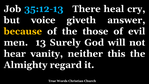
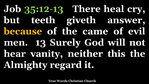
35:12-13 colour: light blue -> light green (44, 9)
voice: voice -> teeth (43, 20)
those: those -> came (95, 31)
